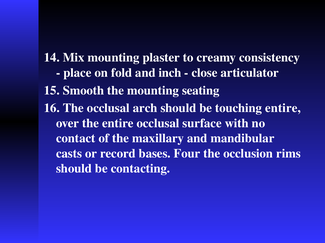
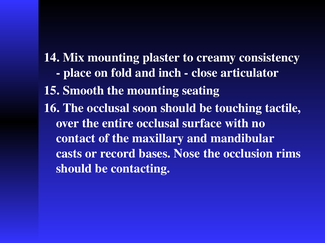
arch: arch -> soon (145, 108)
touching entire: entire -> tactile (283, 108)
Four: Four -> Nose (187, 154)
